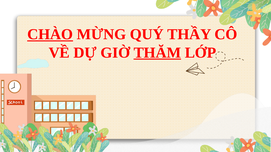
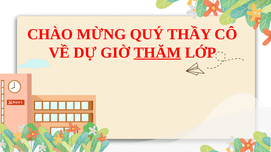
CHÀO underline: present -> none (50, 34)
